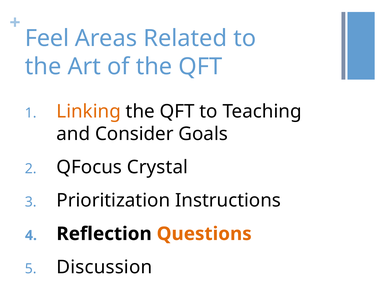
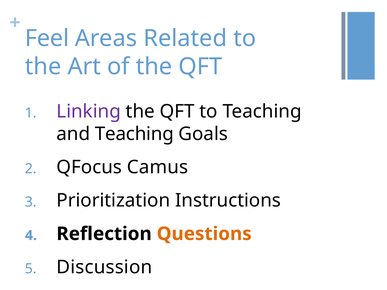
Linking colour: orange -> purple (89, 111)
and Consider: Consider -> Teaching (134, 134)
Crystal: Crystal -> Camus (157, 167)
